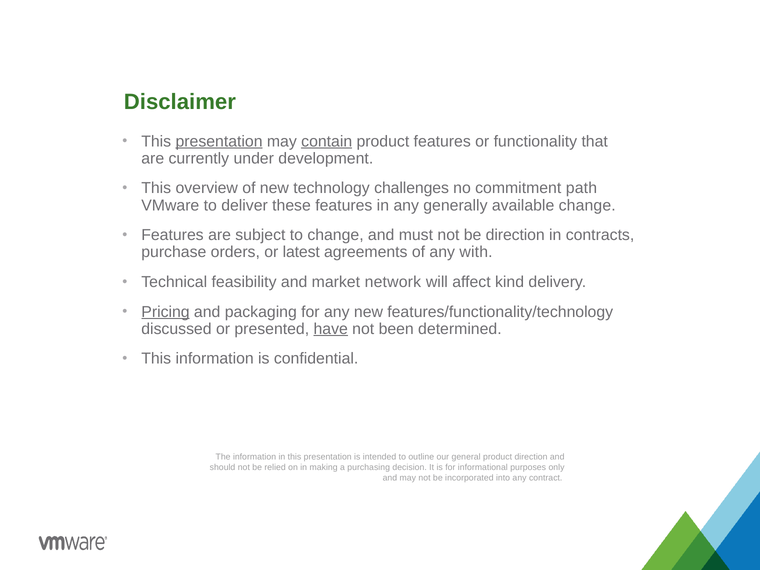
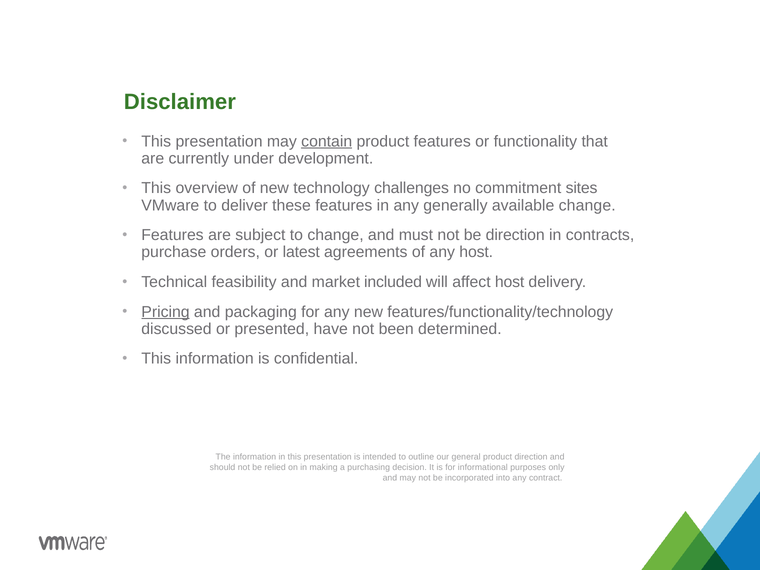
presentation underline: present -> none (219, 141)
path: path -> sites (582, 188)
any with: with -> host (476, 252)
network: network -> included (393, 282)
affect kind: kind -> host (510, 282)
have underline: present -> none (331, 329)
